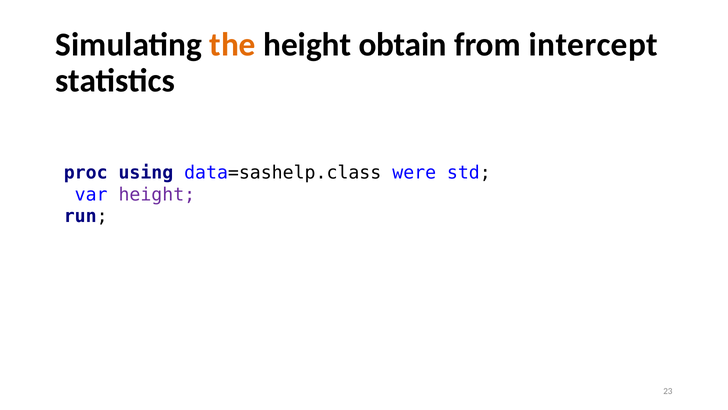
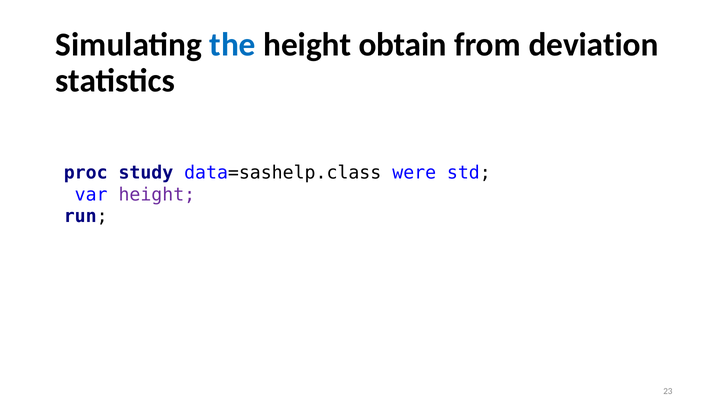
the colour: orange -> blue (233, 45)
intercept: intercept -> deviation (594, 45)
using: using -> study (146, 172)
